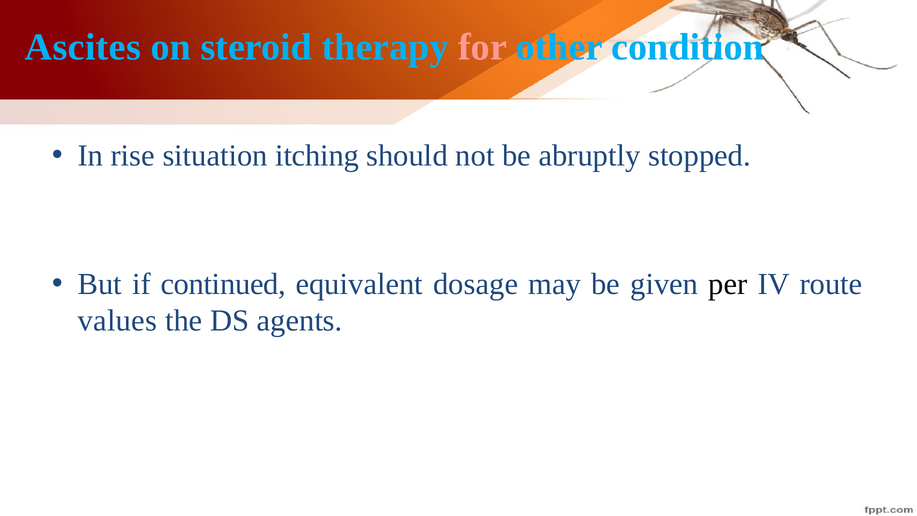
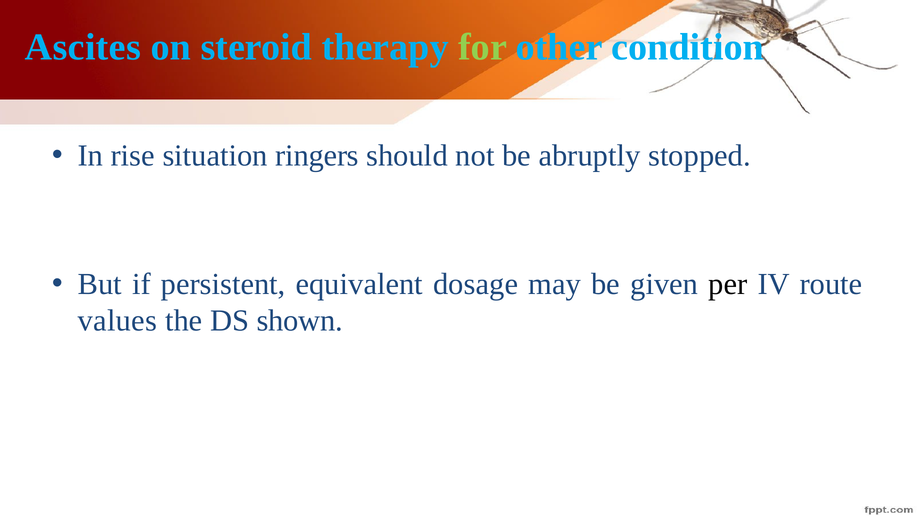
for colour: pink -> light green (483, 47)
itching: itching -> ringers (317, 156)
continued: continued -> persistent (223, 284)
agents: agents -> shown (300, 321)
